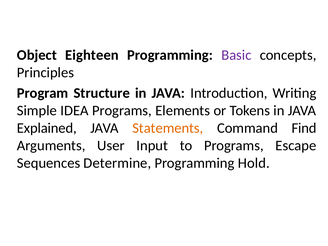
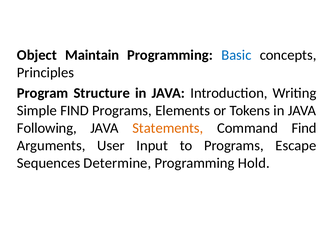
Eighteen: Eighteen -> Maintain (92, 55)
Basic colour: purple -> blue (236, 55)
Simple IDEA: IDEA -> FIND (75, 111)
Explained: Explained -> Following (47, 128)
